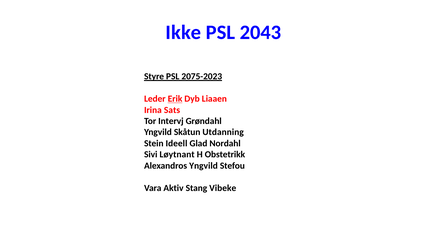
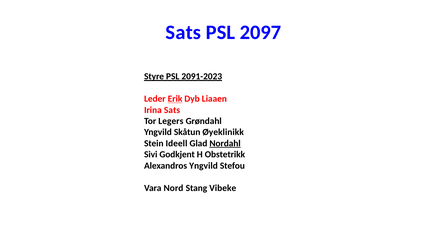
Ikke: Ikke -> Sats (183, 32)
2043: 2043 -> 2097 (261, 32)
2075-2023: 2075-2023 -> 2091-2023 (202, 77)
Intervj: Intervj -> Legers (171, 121)
Utdanning: Utdanning -> Øyeklinikk (223, 132)
Nordahl underline: none -> present (225, 144)
Løytnant: Løytnant -> Godkjent (177, 155)
Aktiv: Aktiv -> Nord (173, 188)
